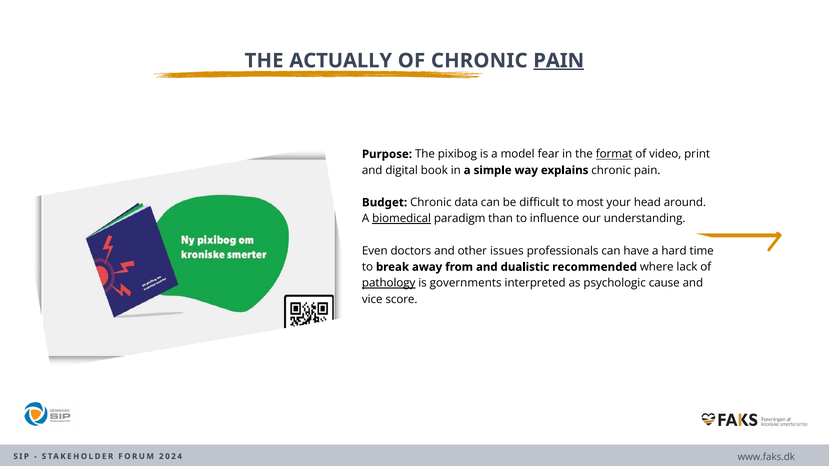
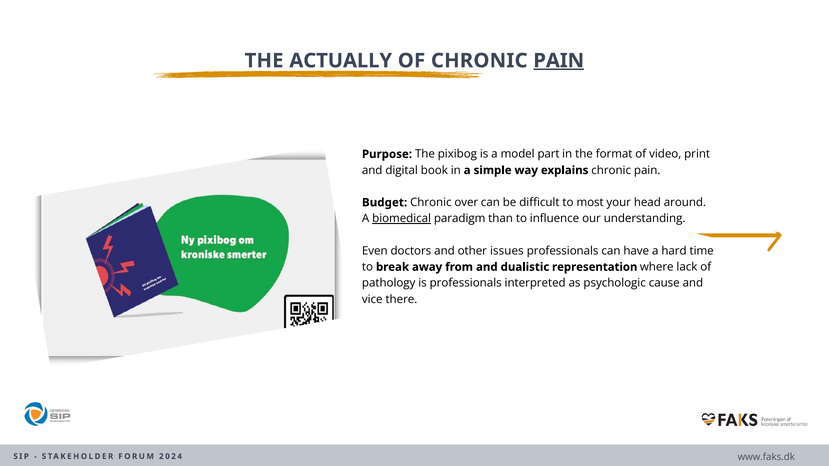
fear: fear -> part (549, 154)
format underline: present -> none (614, 154)
data: data -> over (466, 203)
recommended: recommended -> representation (595, 267)
pathology underline: present -> none (389, 283)
is governments: governments -> professionals (466, 283)
score: score -> there (401, 299)
